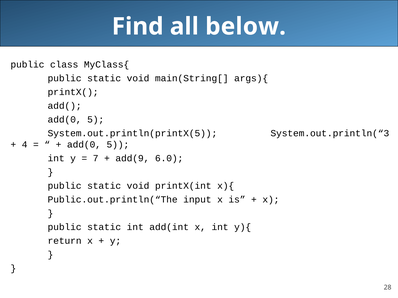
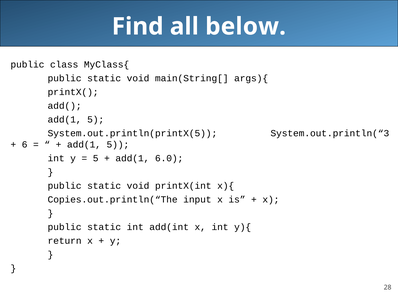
add(0: add(0 -> add(1 (65, 120)
4: 4 -> 6 (25, 145)
add(0: add(0 -> add(1 (84, 145)
7: 7 -> 5 (96, 159)
add(9: add(9 -> add(1 (132, 159)
Public.out.println(“The: Public.out.println(“The -> Copies.out.println(“The (113, 200)
